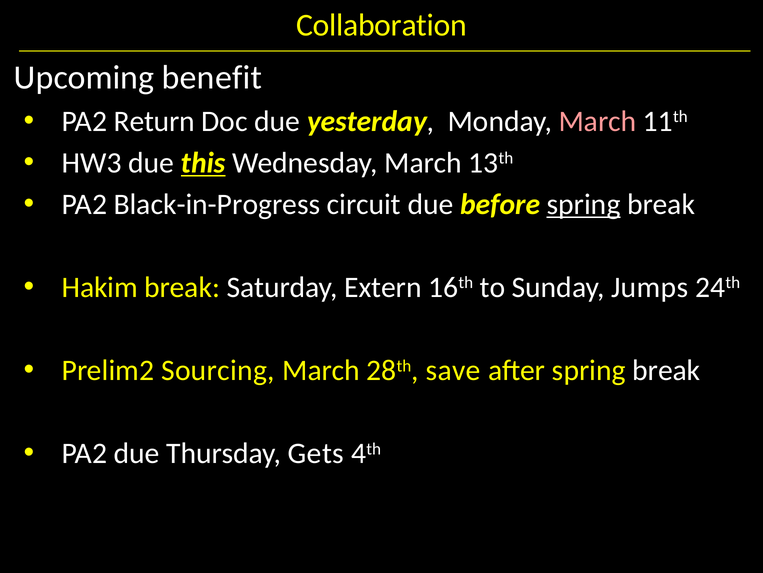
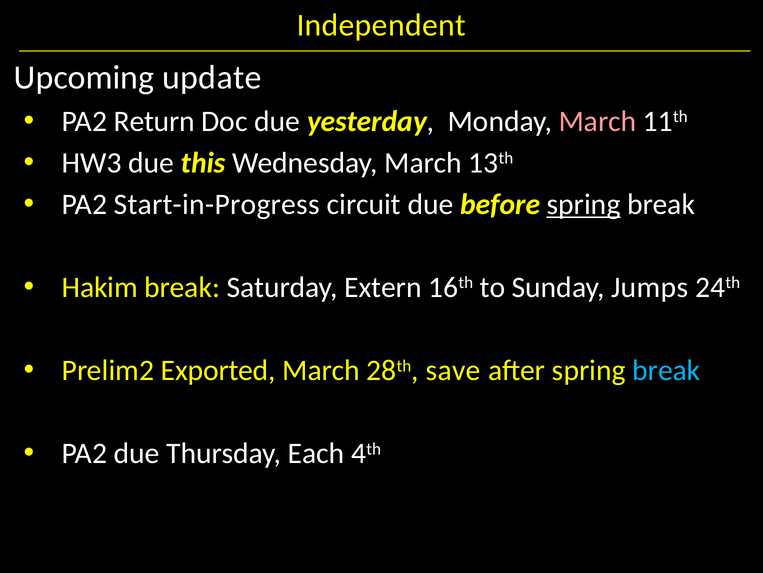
Collaboration: Collaboration -> Independent (381, 25)
benefit: benefit -> update (212, 77)
this underline: present -> none (203, 163)
Black-in-Progress: Black-in-Progress -> Start-in-Progress (217, 204)
Sourcing: Sourcing -> Exported (218, 370)
break colour: white -> light blue (666, 370)
Gets: Gets -> Each (316, 453)
